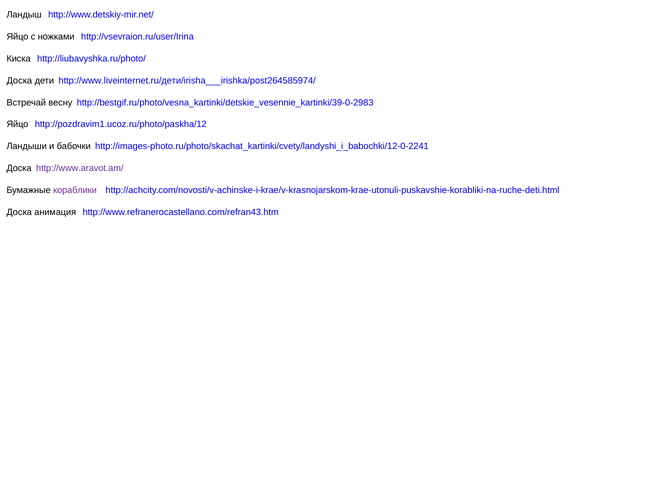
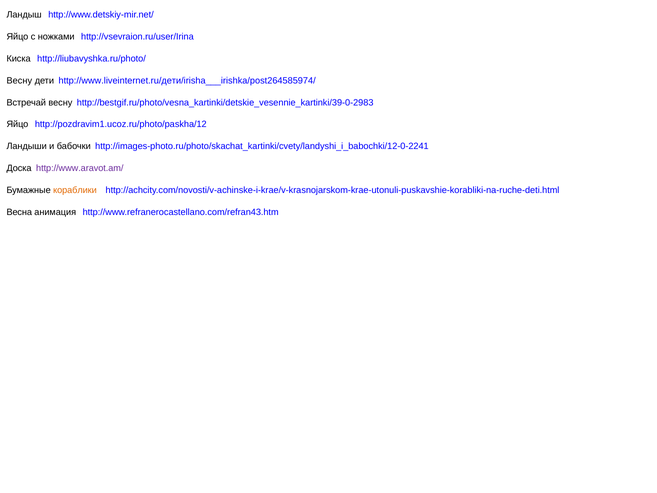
Доска: Доска -> Весну (19, 81)
кораблики colour: purple -> orange (75, 190)
Доска: Доска -> Весна (19, 212)
